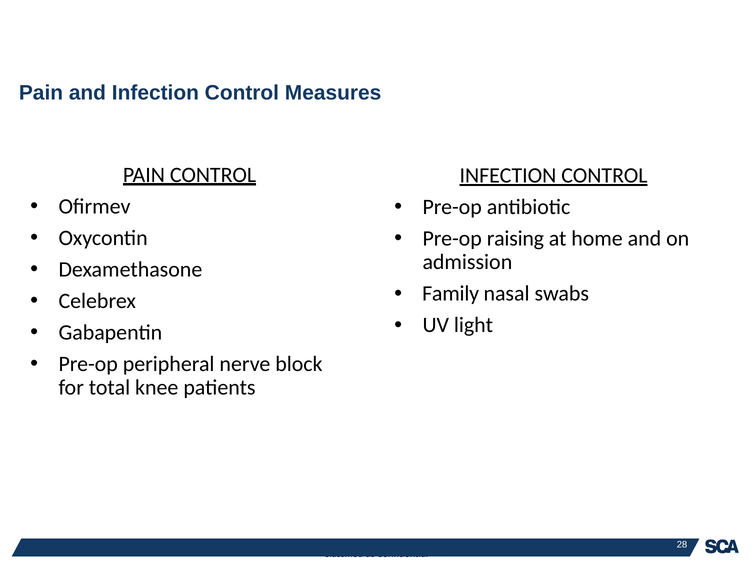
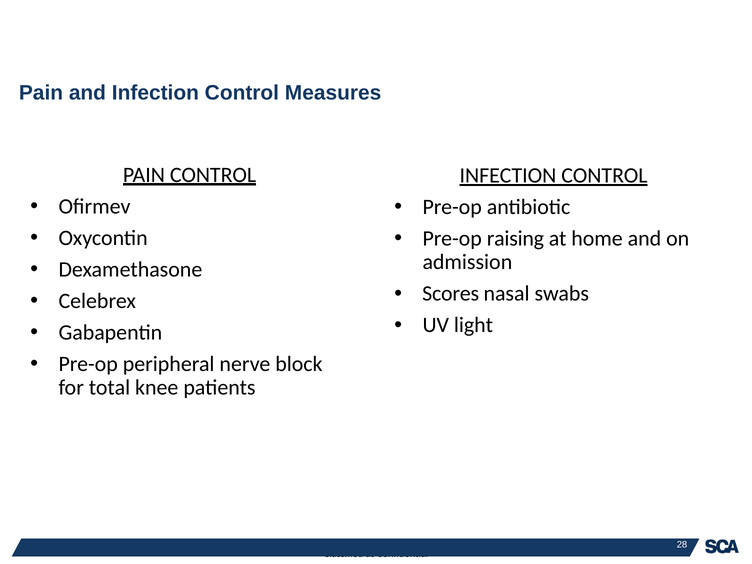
Family: Family -> Scores (451, 294)
